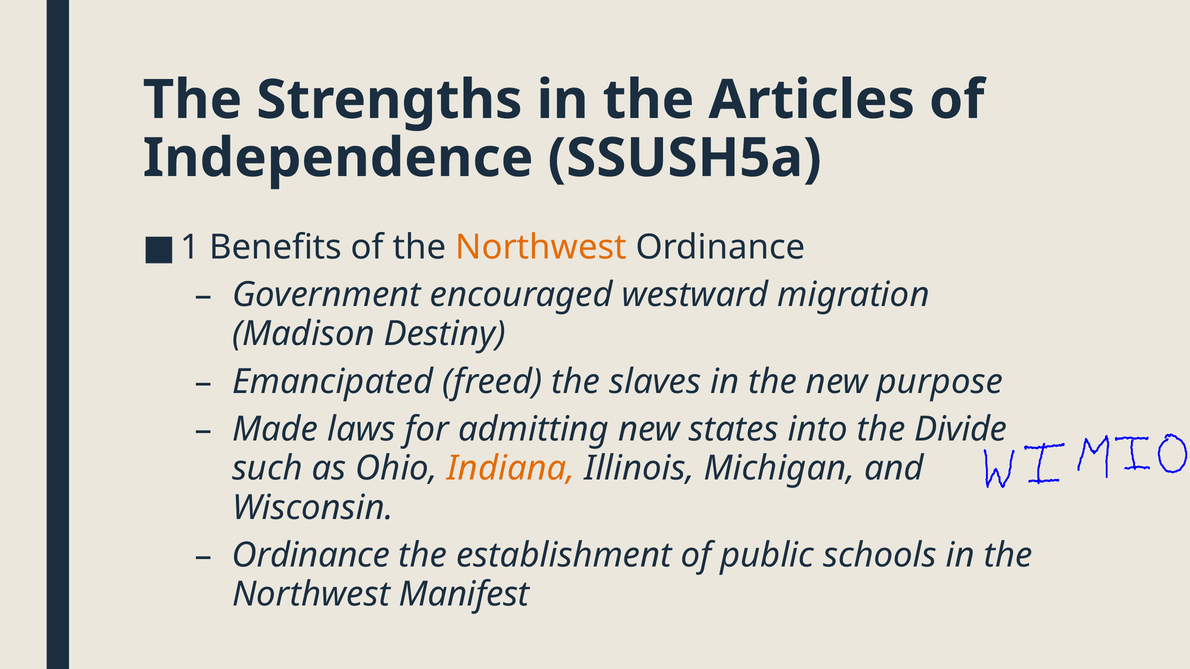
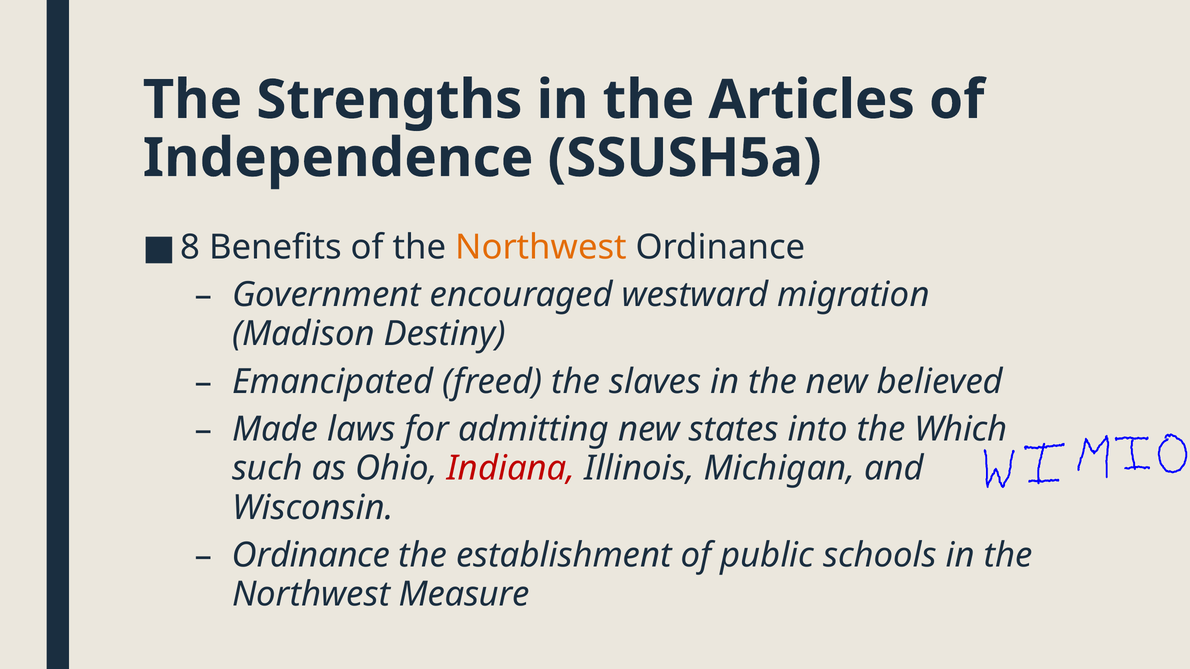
1: 1 -> 8 (190, 247)
purpose: purpose -> believed (940, 382)
Divide: Divide -> Which (961, 430)
Indiana colour: orange -> red (511, 469)
Manifest: Manifest -> Measure (464, 595)
